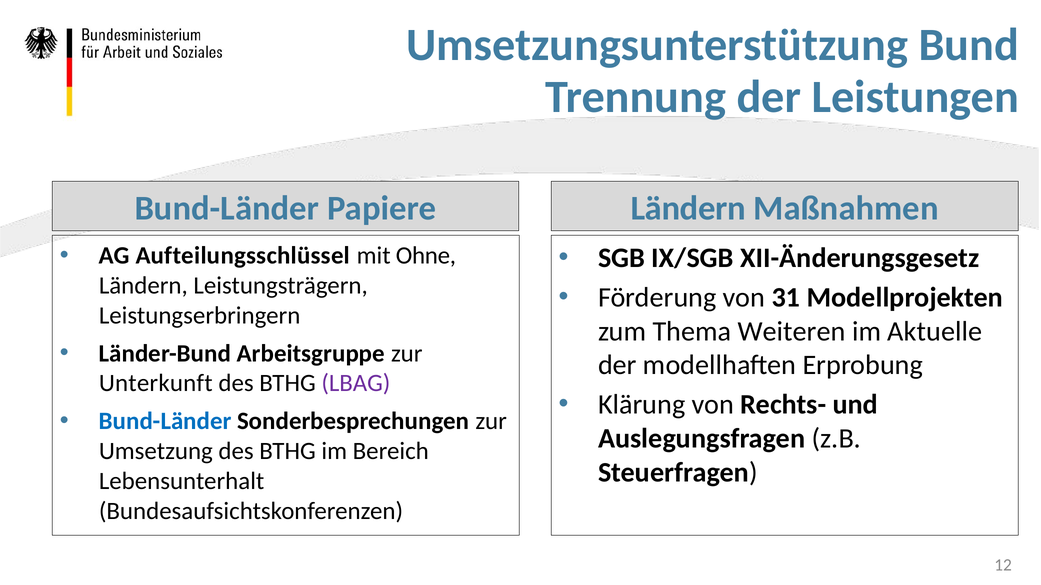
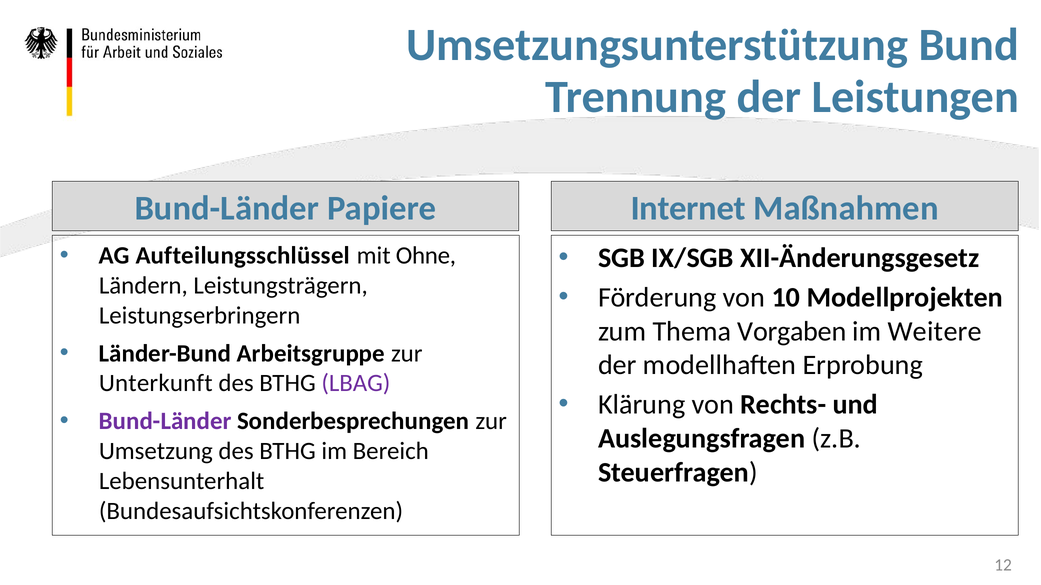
Ländern: Ländern -> Internet (688, 209)
31: 31 -> 10 (786, 298)
Weiteren: Weiteren -> Vorgaben (792, 332)
Aktuelle: Aktuelle -> Weitere (935, 332)
Bund-Länder colour: blue -> purple (165, 422)
